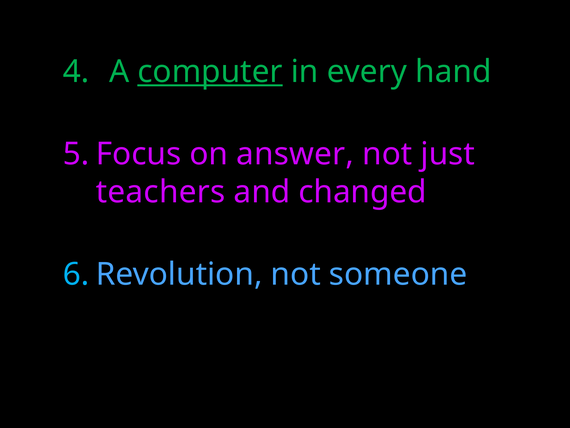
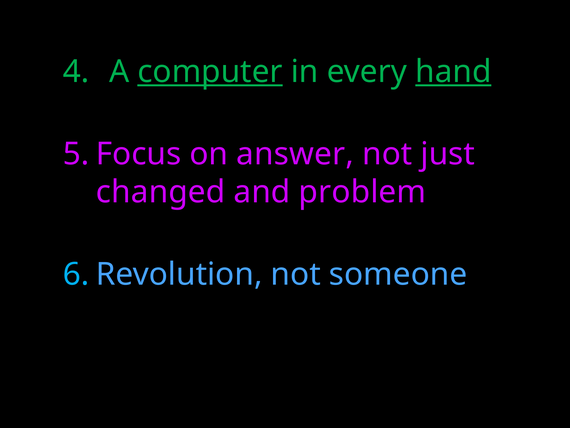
hand underline: none -> present (453, 72)
teachers: teachers -> changed (161, 192)
changed: changed -> problem (362, 192)
